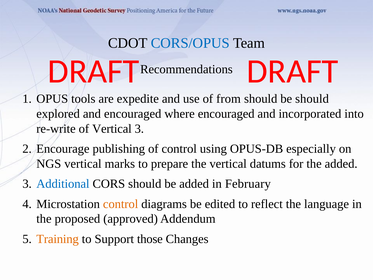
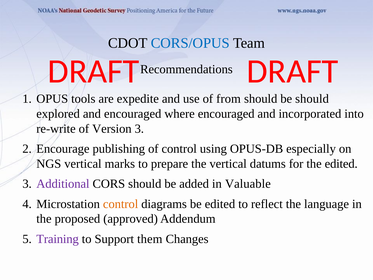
of Vertical: Vertical -> Version (112, 129)
the added: added -> edited (341, 164)
Additional colour: blue -> purple (63, 184)
February: February -> Valuable (248, 184)
Training colour: orange -> purple (58, 239)
those: those -> them (150, 239)
